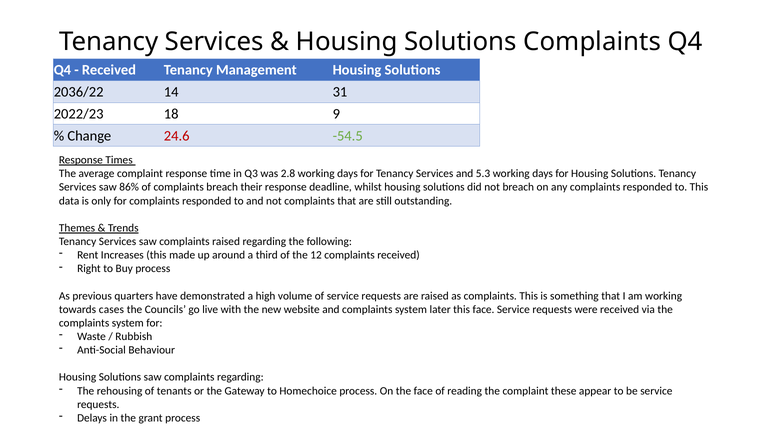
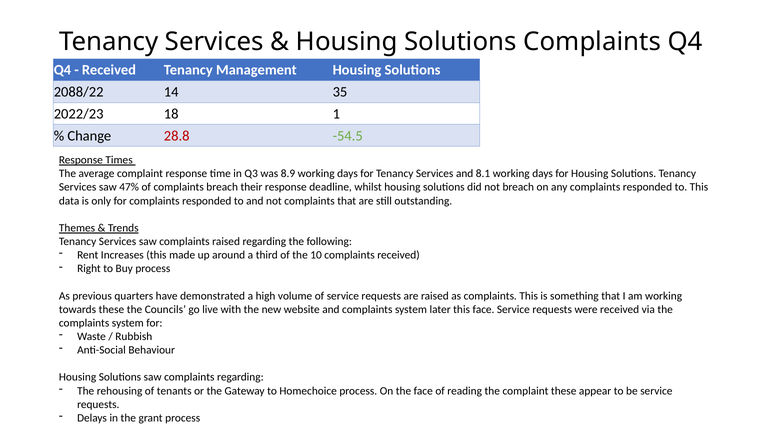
2036/22: 2036/22 -> 2088/22 (79, 92)
31: 31 -> 35 (340, 92)
9: 9 -> 1 (336, 114)
24.6: 24.6 -> 28.8 (177, 136)
2.8: 2.8 -> 8.9 (288, 174)
5.3: 5.3 -> 8.1 (483, 174)
86%: 86% -> 47% (129, 187)
12: 12 -> 10 (316, 255)
towards cases: cases -> these (111, 309)
